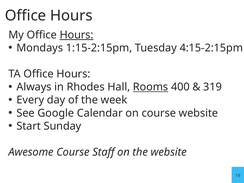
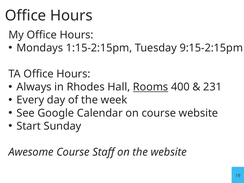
Hours underline: present -> none (77, 35)
4:15-2:15pm: 4:15-2:15pm -> 9:15-2:15pm (211, 48)
319: 319 -> 231 (213, 87)
